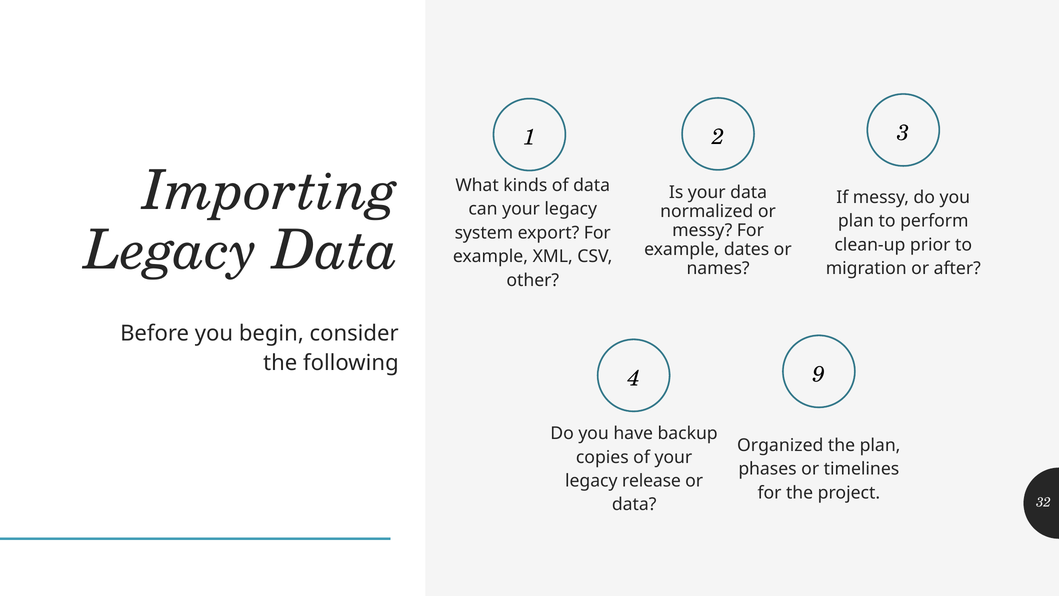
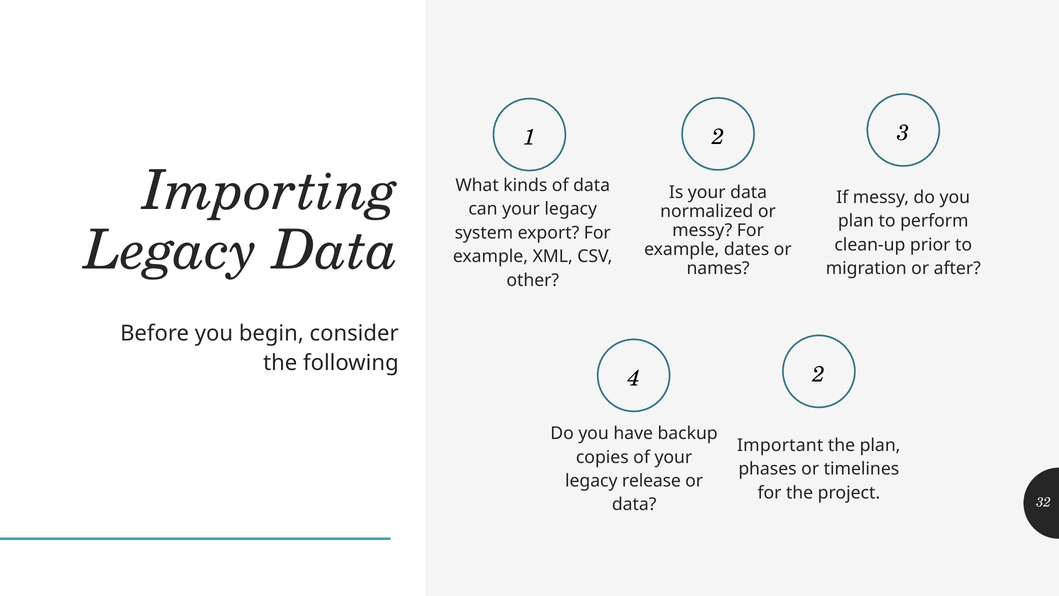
4 9: 9 -> 2 (819, 374)
Organized: Organized -> Important (780, 445)
